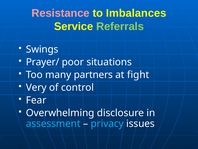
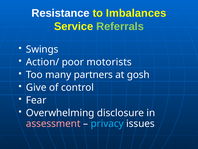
Resistance colour: pink -> white (61, 13)
Prayer/: Prayer/ -> Action/ (43, 62)
situations: situations -> motorists (109, 62)
fight: fight -> gosh (138, 75)
Very: Very -> Give (36, 87)
assessment colour: light blue -> pink (53, 123)
